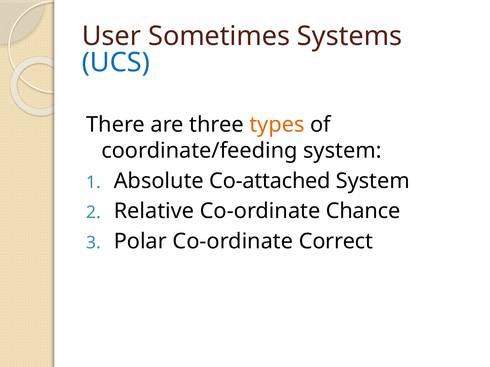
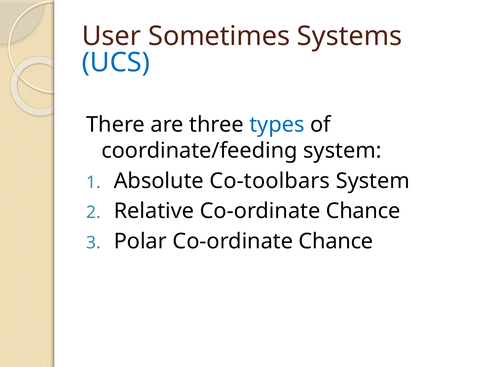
types colour: orange -> blue (277, 125)
Co-attached: Co-attached -> Co-toolbars (270, 181)
Polar Co-ordinate Correct: Correct -> Chance (336, 242)
